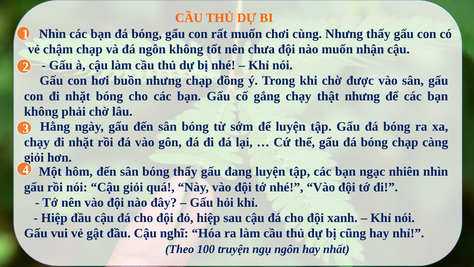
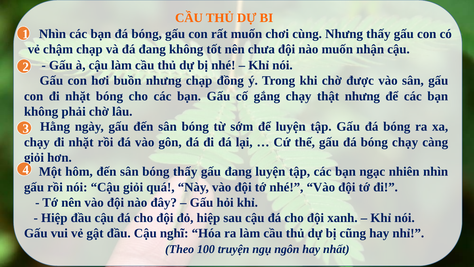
đá ngôn: ngôn -> đang (152, 49)
bóng chạp: chạp -> chạy (405, 142)
